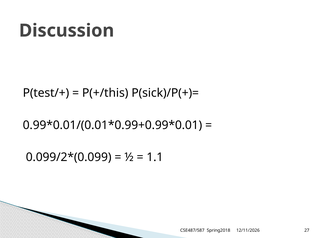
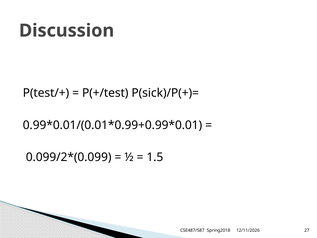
P(+/this: P(+/this -> P(+/test (105, 93)
1.1: 1.1 -> 1.5 (155, 157)
